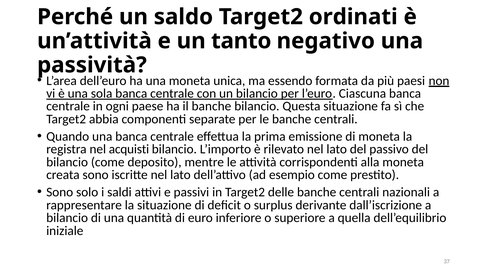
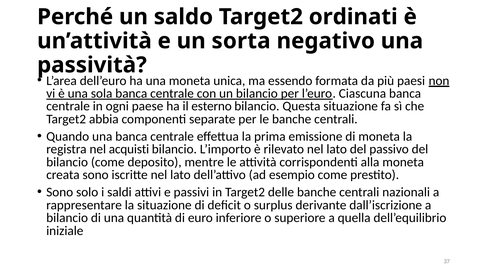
tanto: tanto -> sorta (241, 41)
il banche: banche -> esterno (212, 106)
